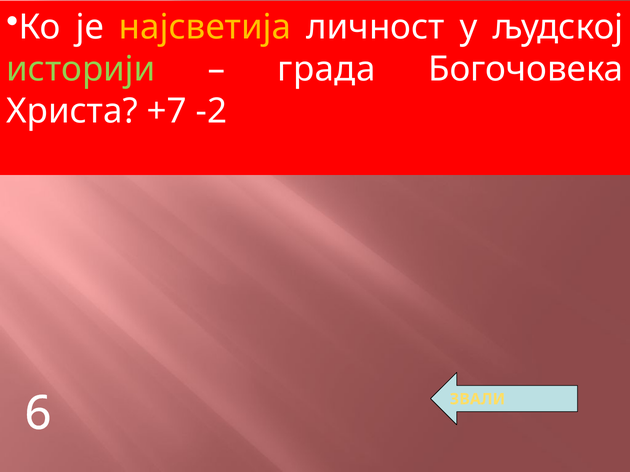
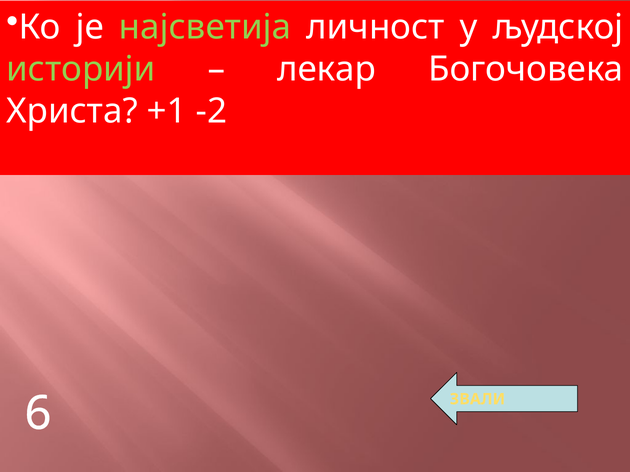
најсветија colour: yellow -> light green (205, 27)
града: града -> лекар (327, 69)
+7: +7 -> +1 (167, 111)
